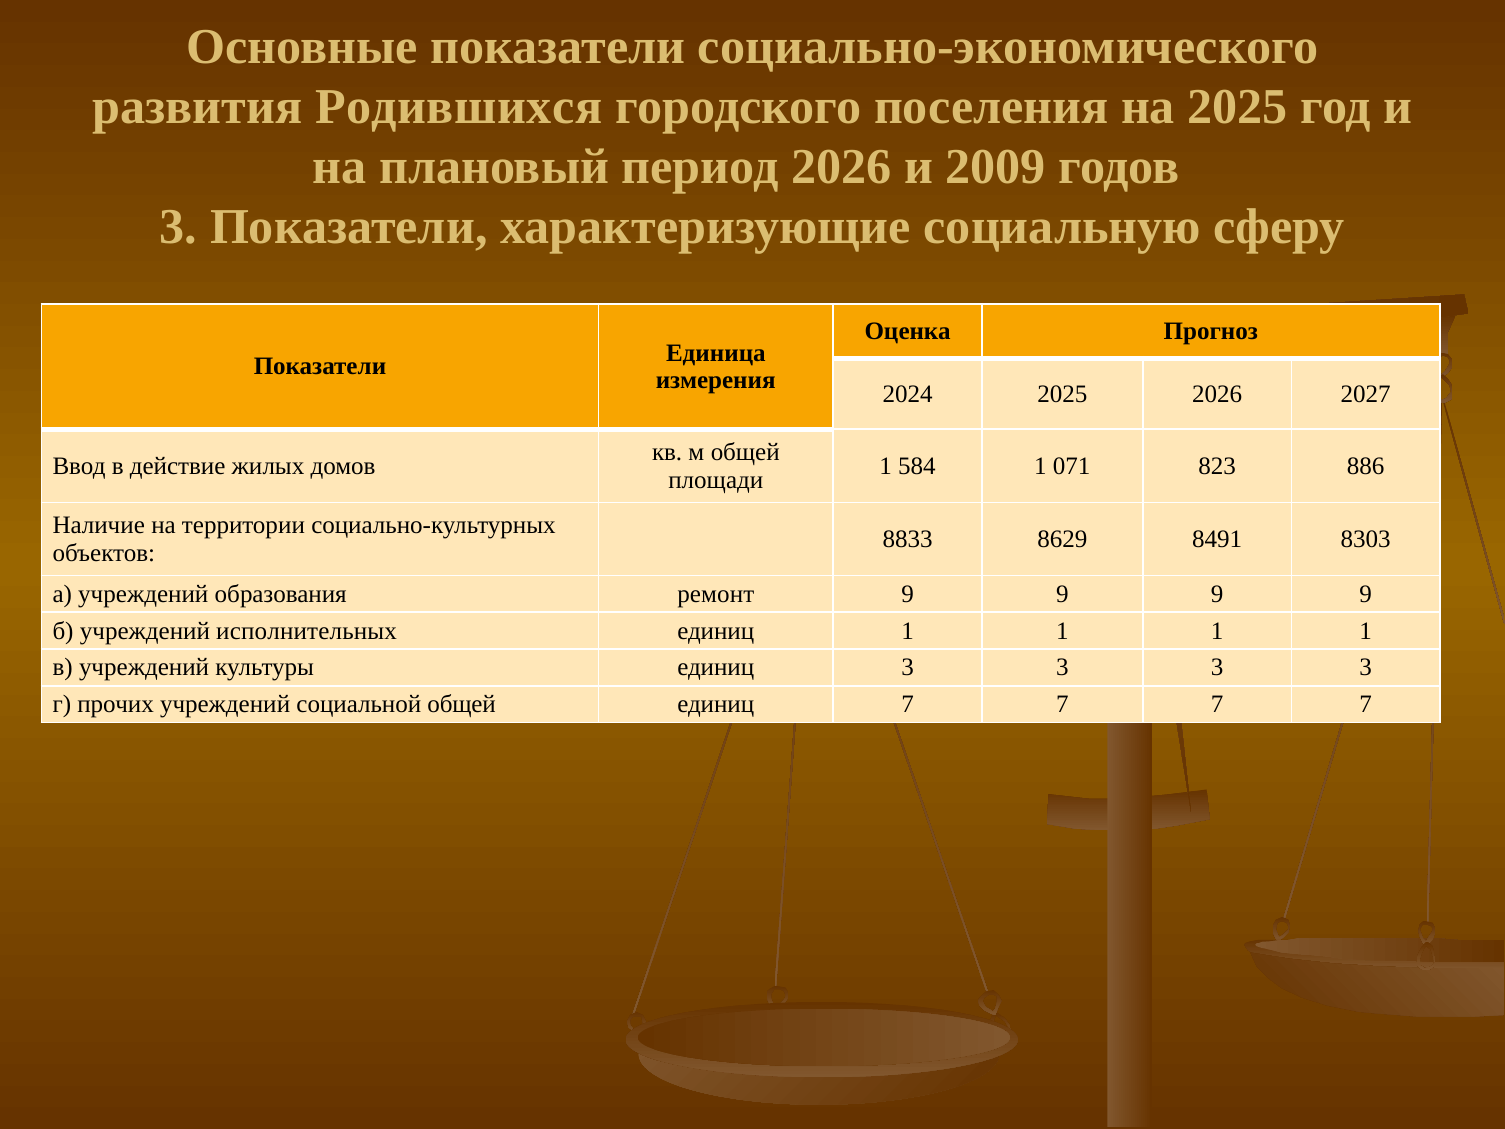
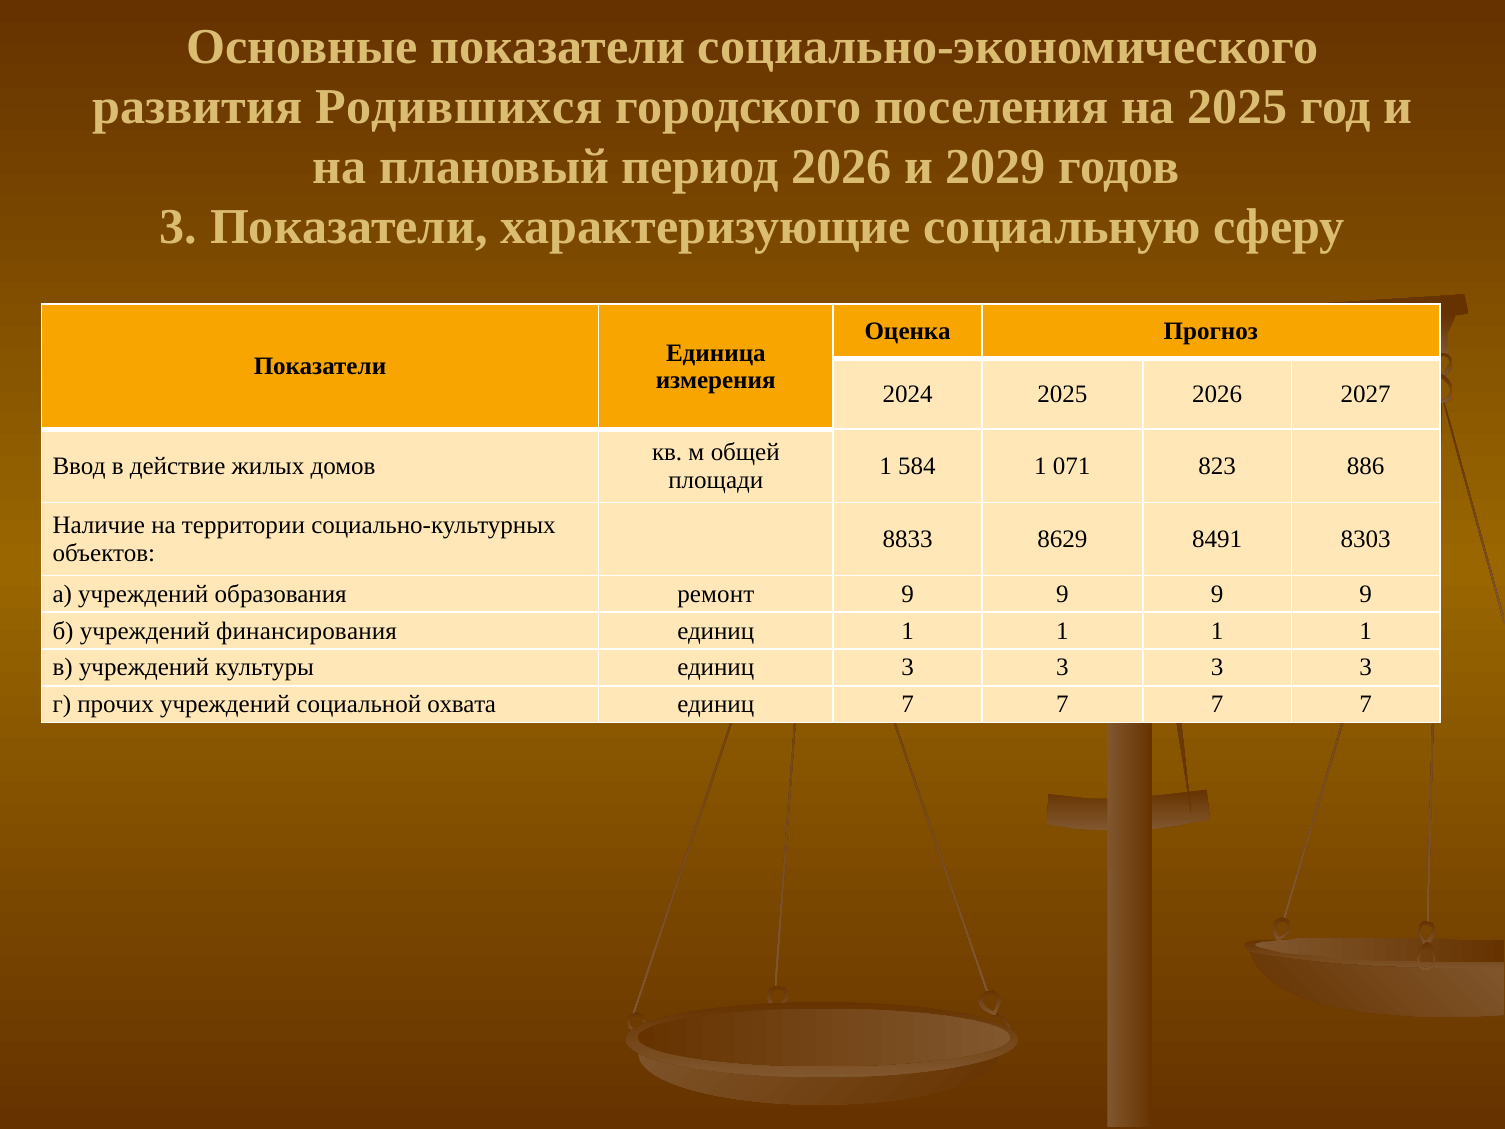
2009: 2009 -> 2029 (996, 167)
исполнительных: исполнительных -> финансирования (307, 631)
социальной общей: общей -> охвата (462, 704)
